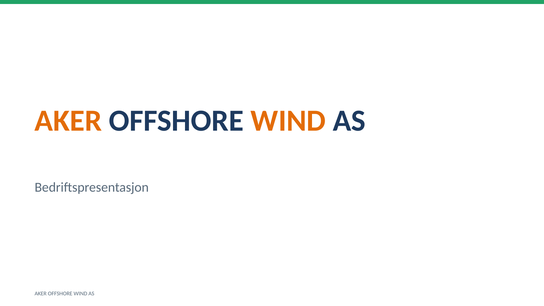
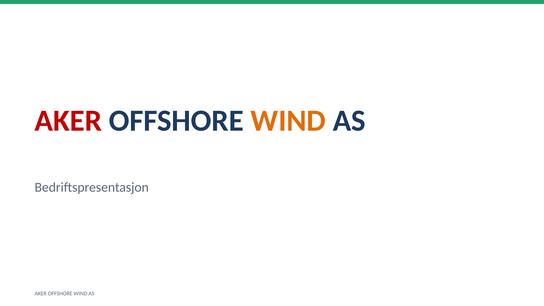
AKER colour: orange -> red (68, 121)
